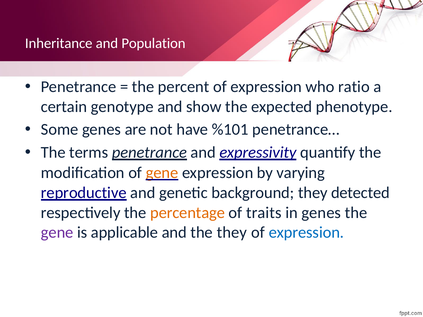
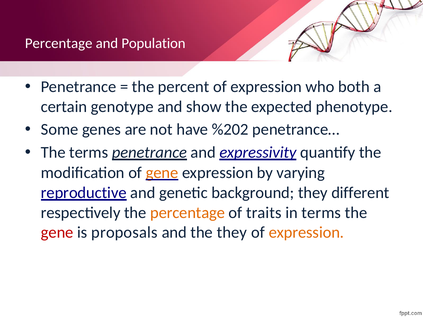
Inheritance: Inheritance -> Percentage (59, 43)
ratio: ratio -> both (354, 87)
%101: %101 -> %202 (230, 130)
detected: detected -> different (360, 193)
in genes: genes -> terms (321, 213)
gene colour: purple -> red (57, 233)
applicable: applicable -> proposals (124, 233)
expression colour: blue -> orange (306, 233)
